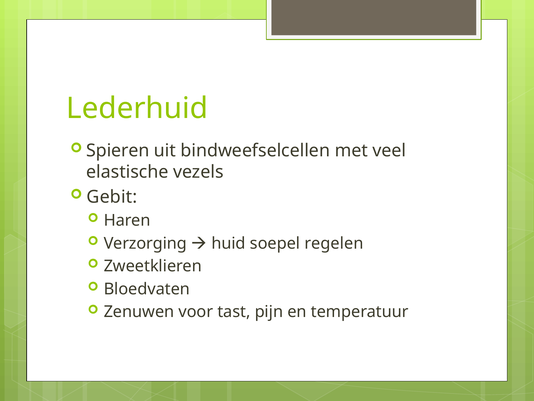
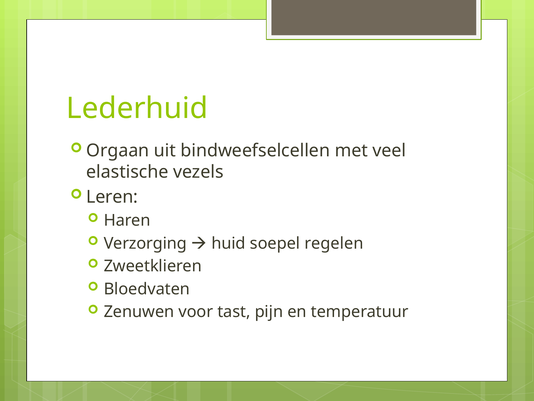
Spieren: Spieren -> Orgaan (118, 150)
Gebit: Gebit -> Leren (112, 197)
